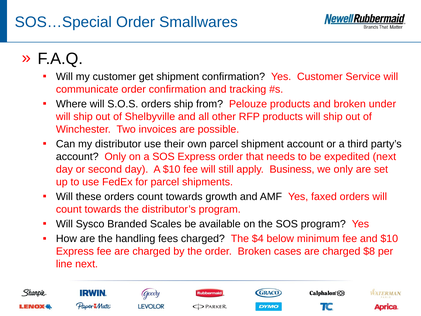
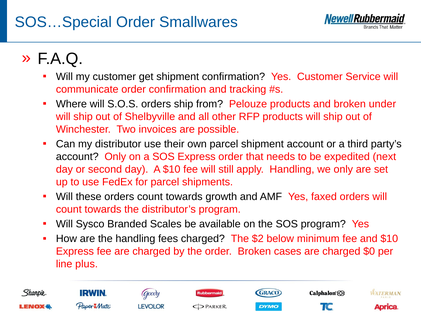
apply Business: Business -> Handling (292, 169)
$4: $4 -> $2 (258, 239)
$8: $8 -> $0 (369, 251)
line next: next -> plus (87, 264)
